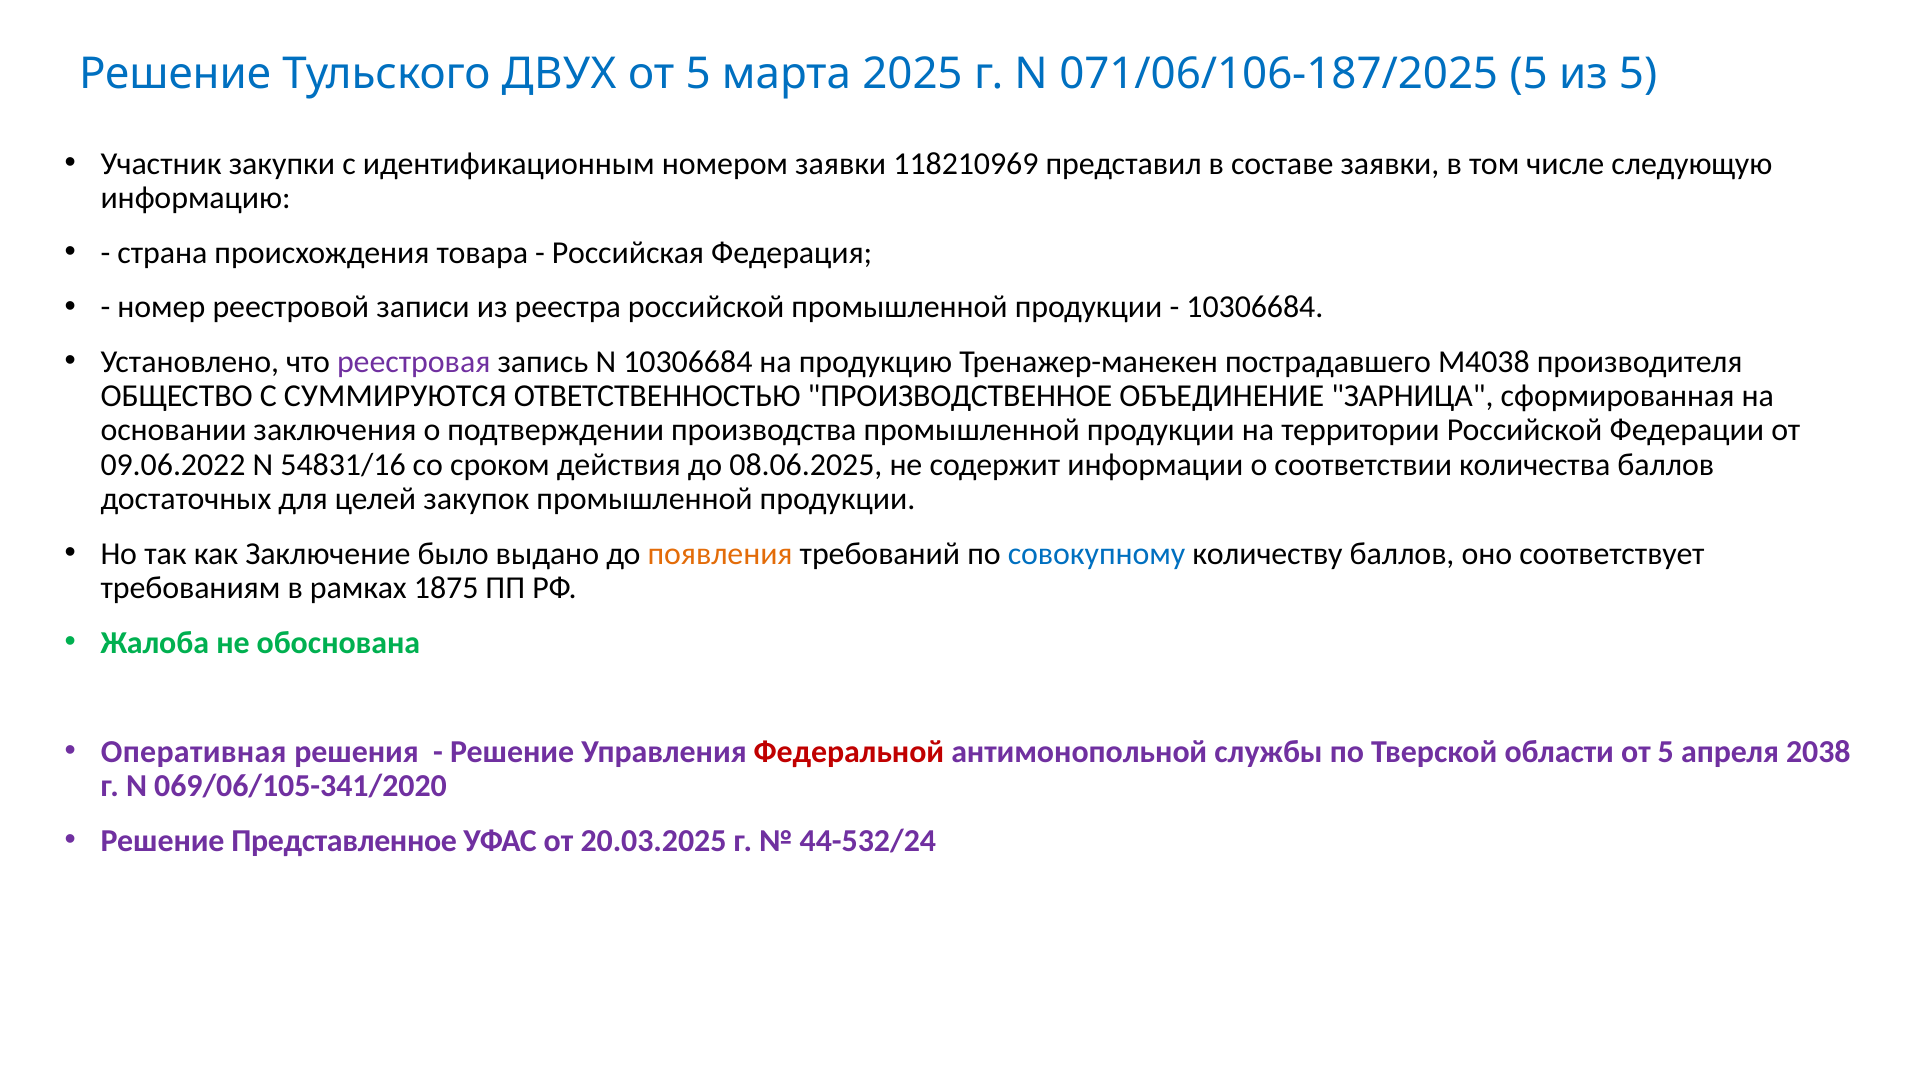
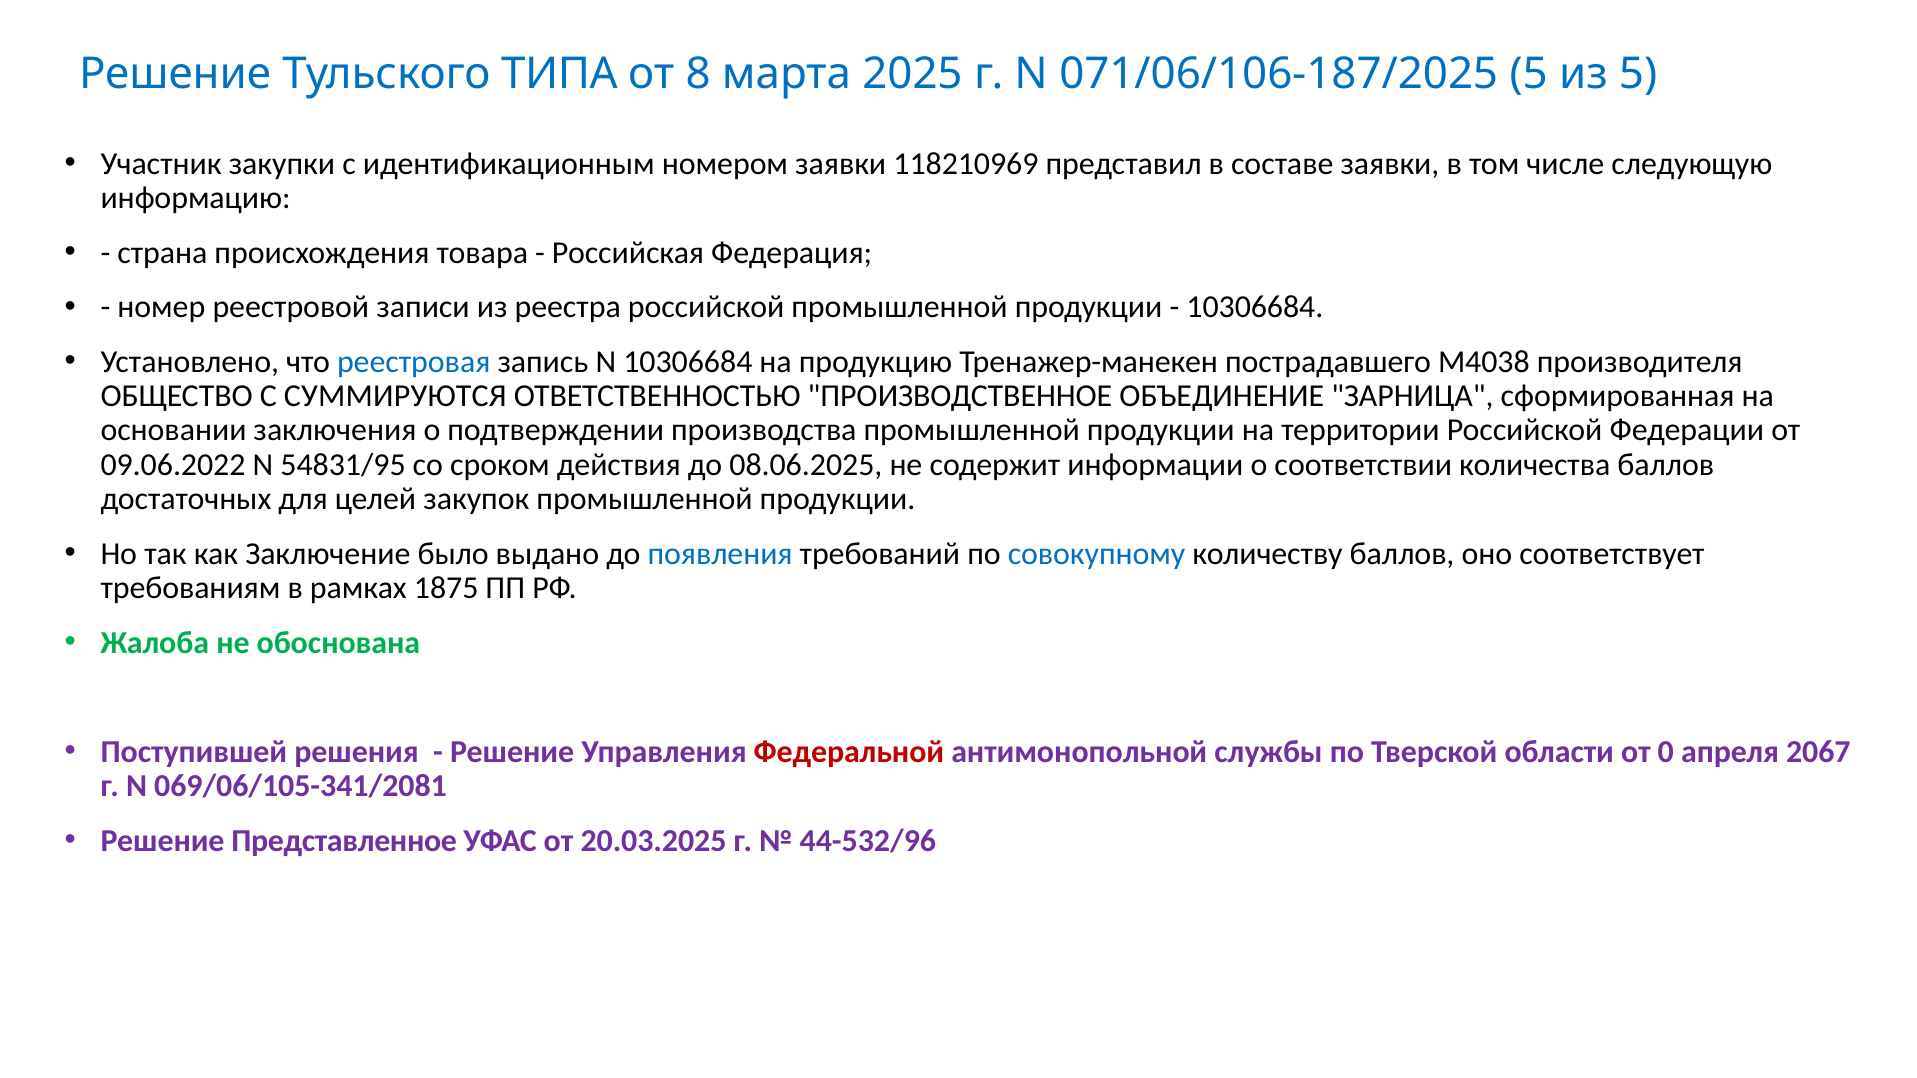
ДВУХ: ДВУХ -> ТИПА (560, 74)
5: 5 -> 8 (698, 74)
реестровая colour: purple -> blue (414, 362)
54831/16: 54831/16 -> 54831/95 (343, 465)
появления colour: orange -> blue (720, 554)
Оперативная: Оперативная -> Поступившей (194, 752)
области от 5: 5 -> 0 (1666, 752)
2038: 2038 -> 2067 (1818, 752)
069/06/105-341/2020: 069/06/105-341/2020 -> 069/06/105-341/2081 (300, 786)
44-532/24: 44-532/24 -> 44-532/96 (868, 841)
